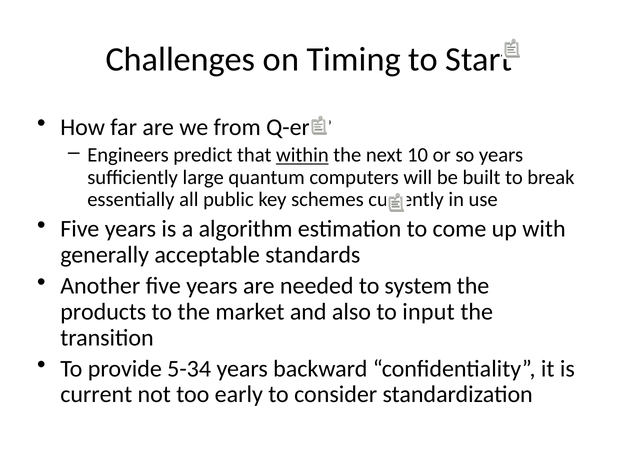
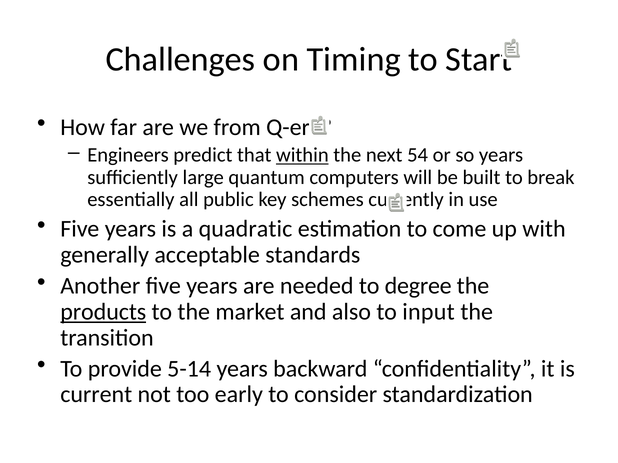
10: 10 -> 54 (418, 155)
algorithm: algorithm -> quadratic (245, 229)
system: system -> degree (418, 286)
products underline: none -> present (103, 312)
5-34: 5-34 -> 5-14 (189, 369)
